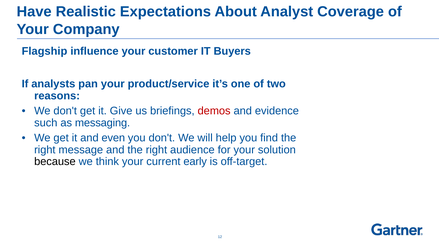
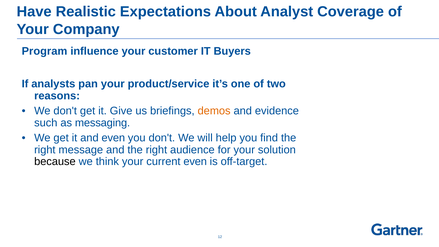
Flagship: Flagship -> Program (44, 51)
demos colour: red -> orange (214, 111)
current early: early -> even (195, 162)
